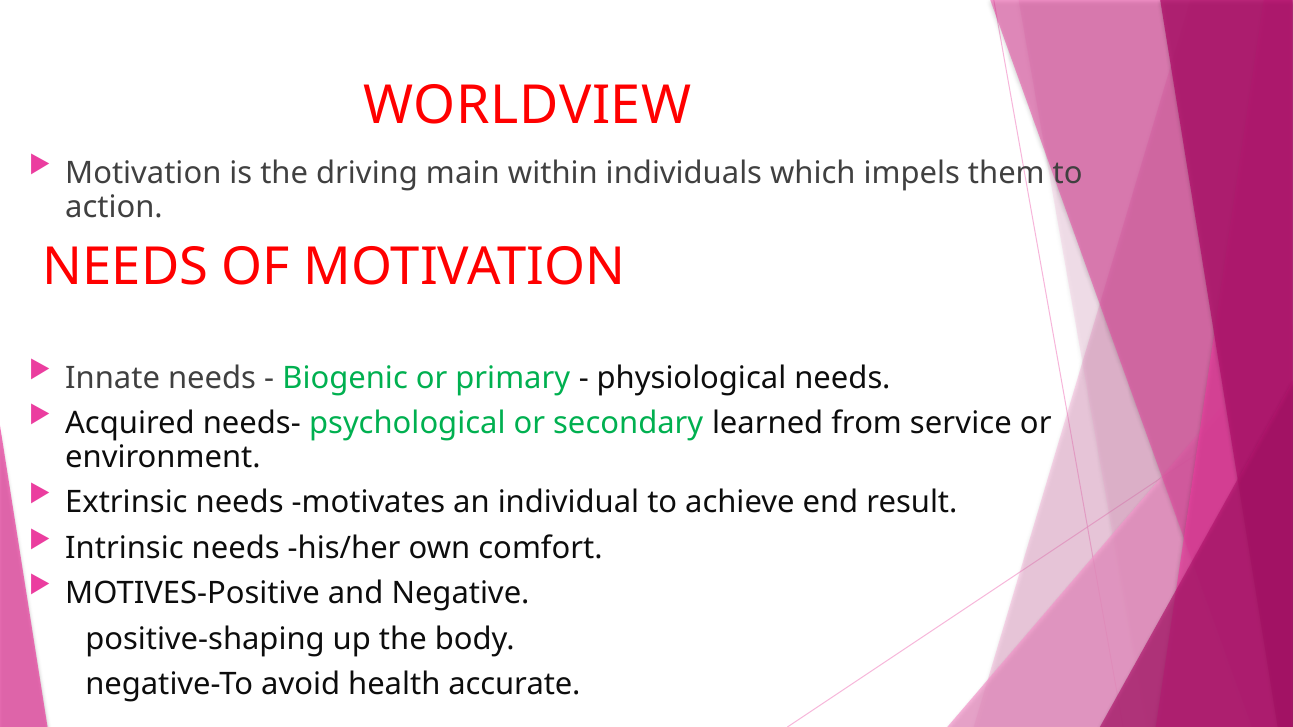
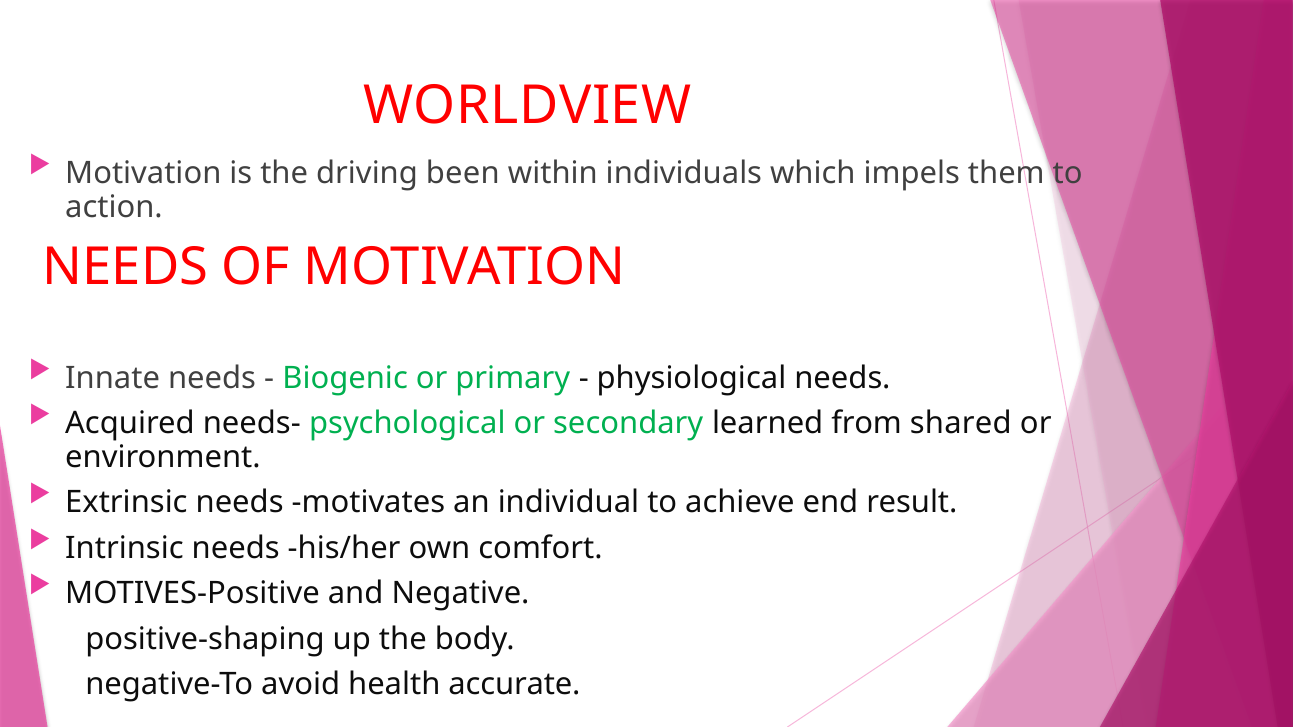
main: main -> been (463, 174)
service: service -> shared (961, 424)
